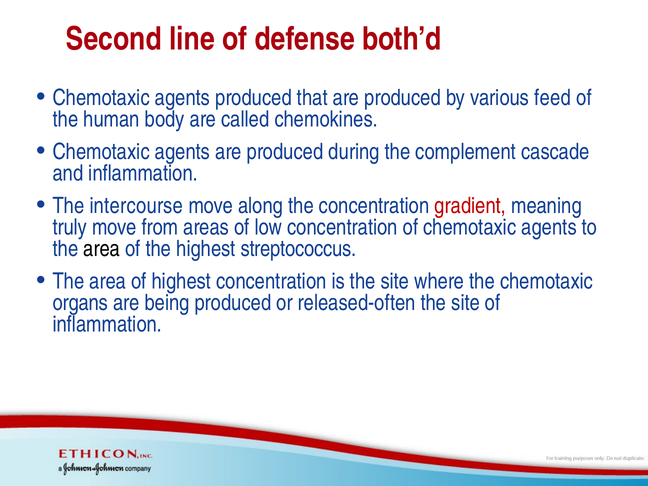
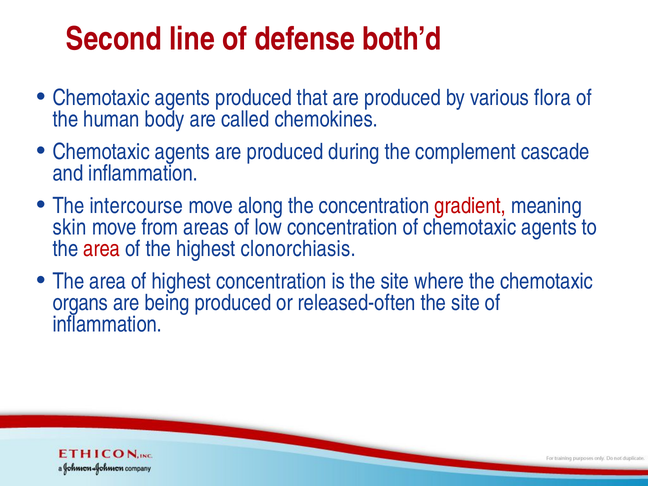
feed: feed -> flora (553, 98)
truly: truly -> skin (70, 227)
area colour: black -> red (102, 249)
streptococcus: streptococcus -> clonorchiasis (298, 249)
